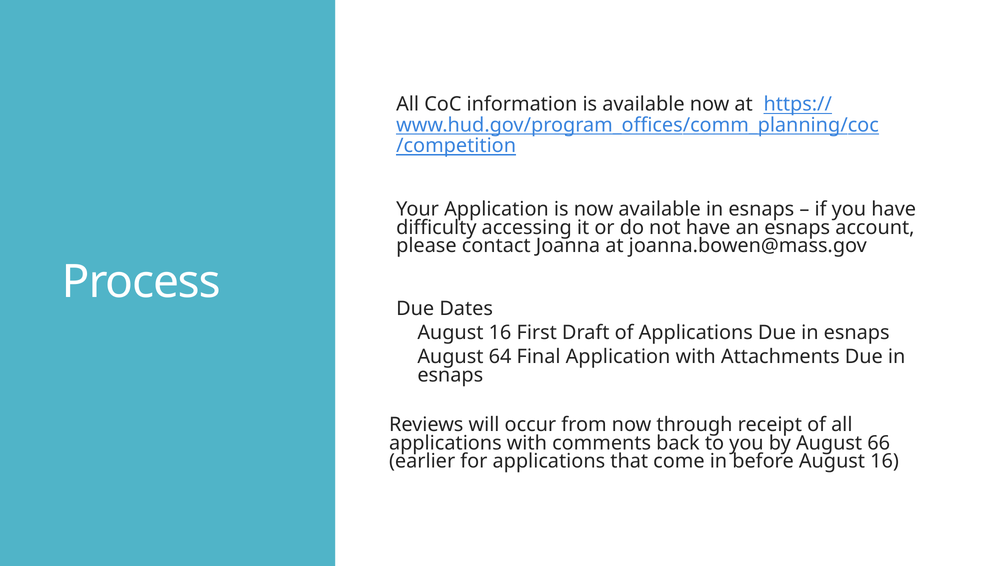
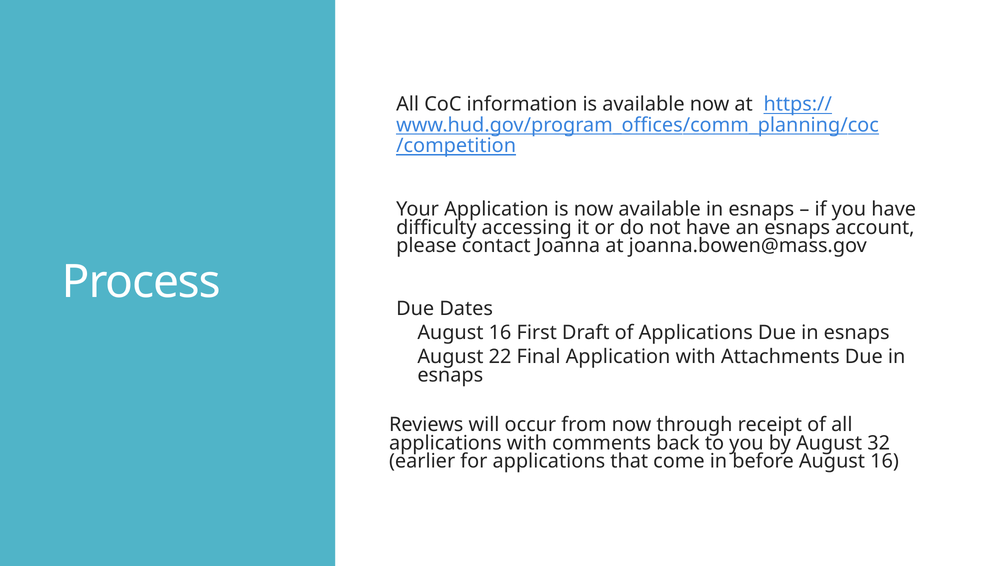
64: 64 -> 22 (500, 357)
66: 66 -> 32 (879, 443)
